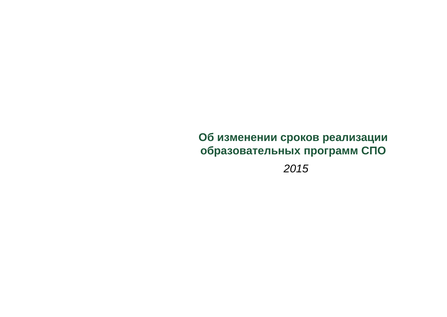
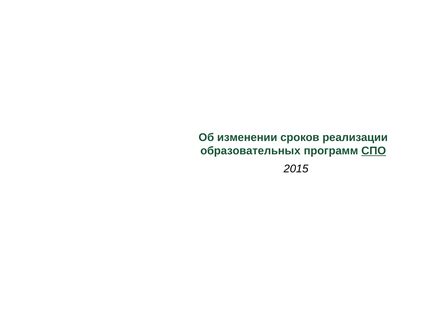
СПО underline: none -> present (374, 151)
